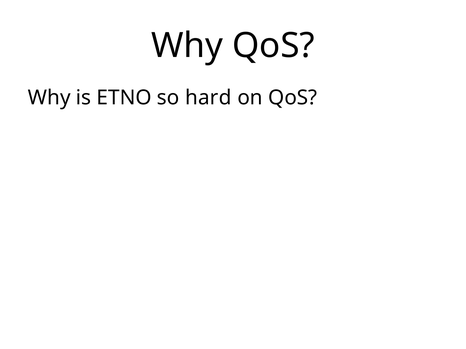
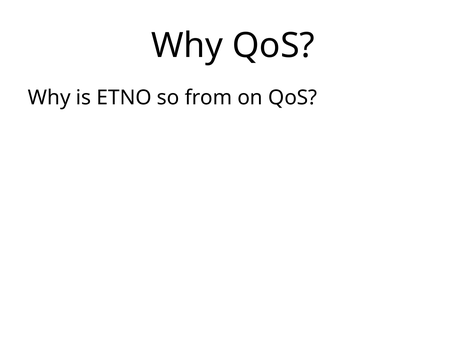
hard: hard -> from (208, 98)
